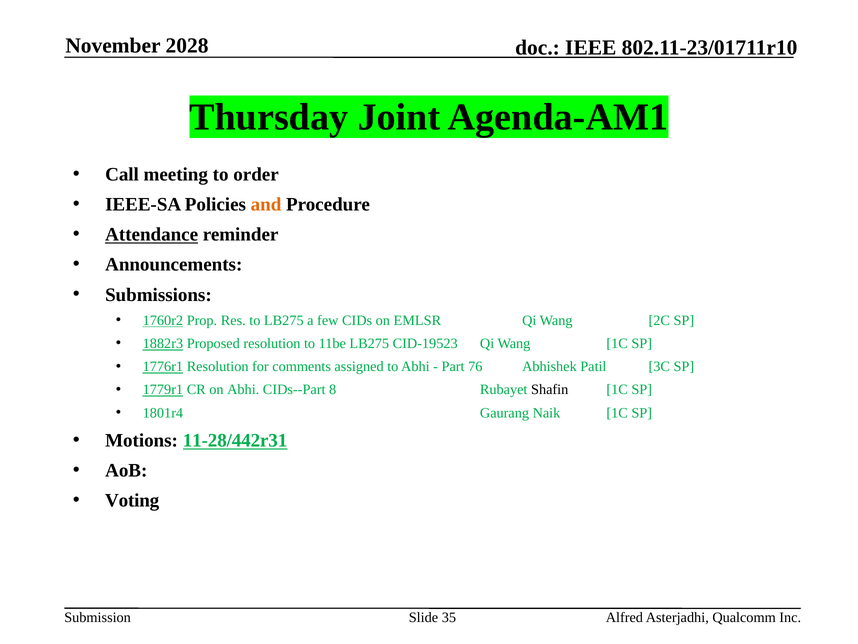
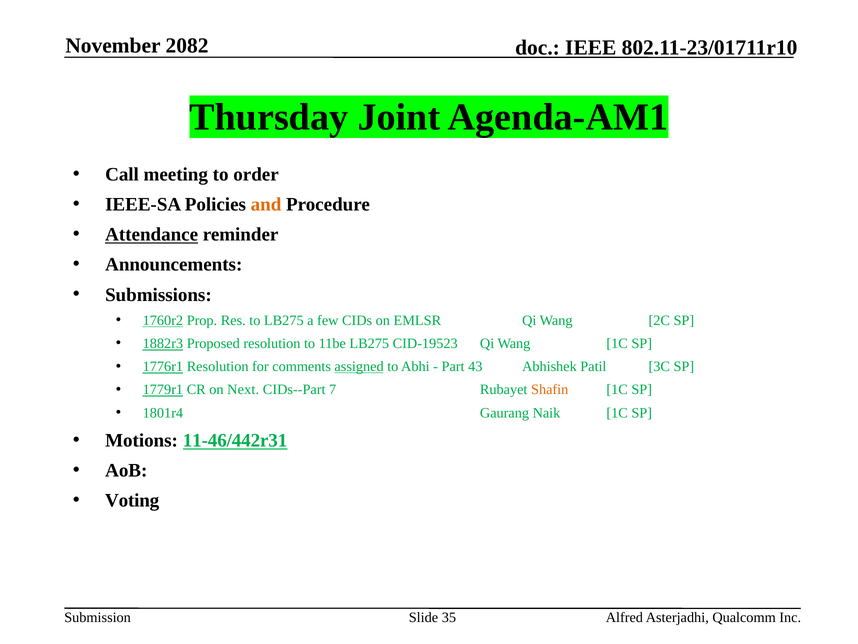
2028: 2028 -> 2082 (187, 45)
assigned underline: none -> present (359, 366)
76: 76 -> 43 (475, 366)
on Abhi: Abhi -> Next (243, 389)
8: 8 -> 7 (333, 389)
Shafin colour: black -> orange (550, 389)
11-28/442r31: 11-28/442r31 -> 11-46/442r31 (235, 440)
